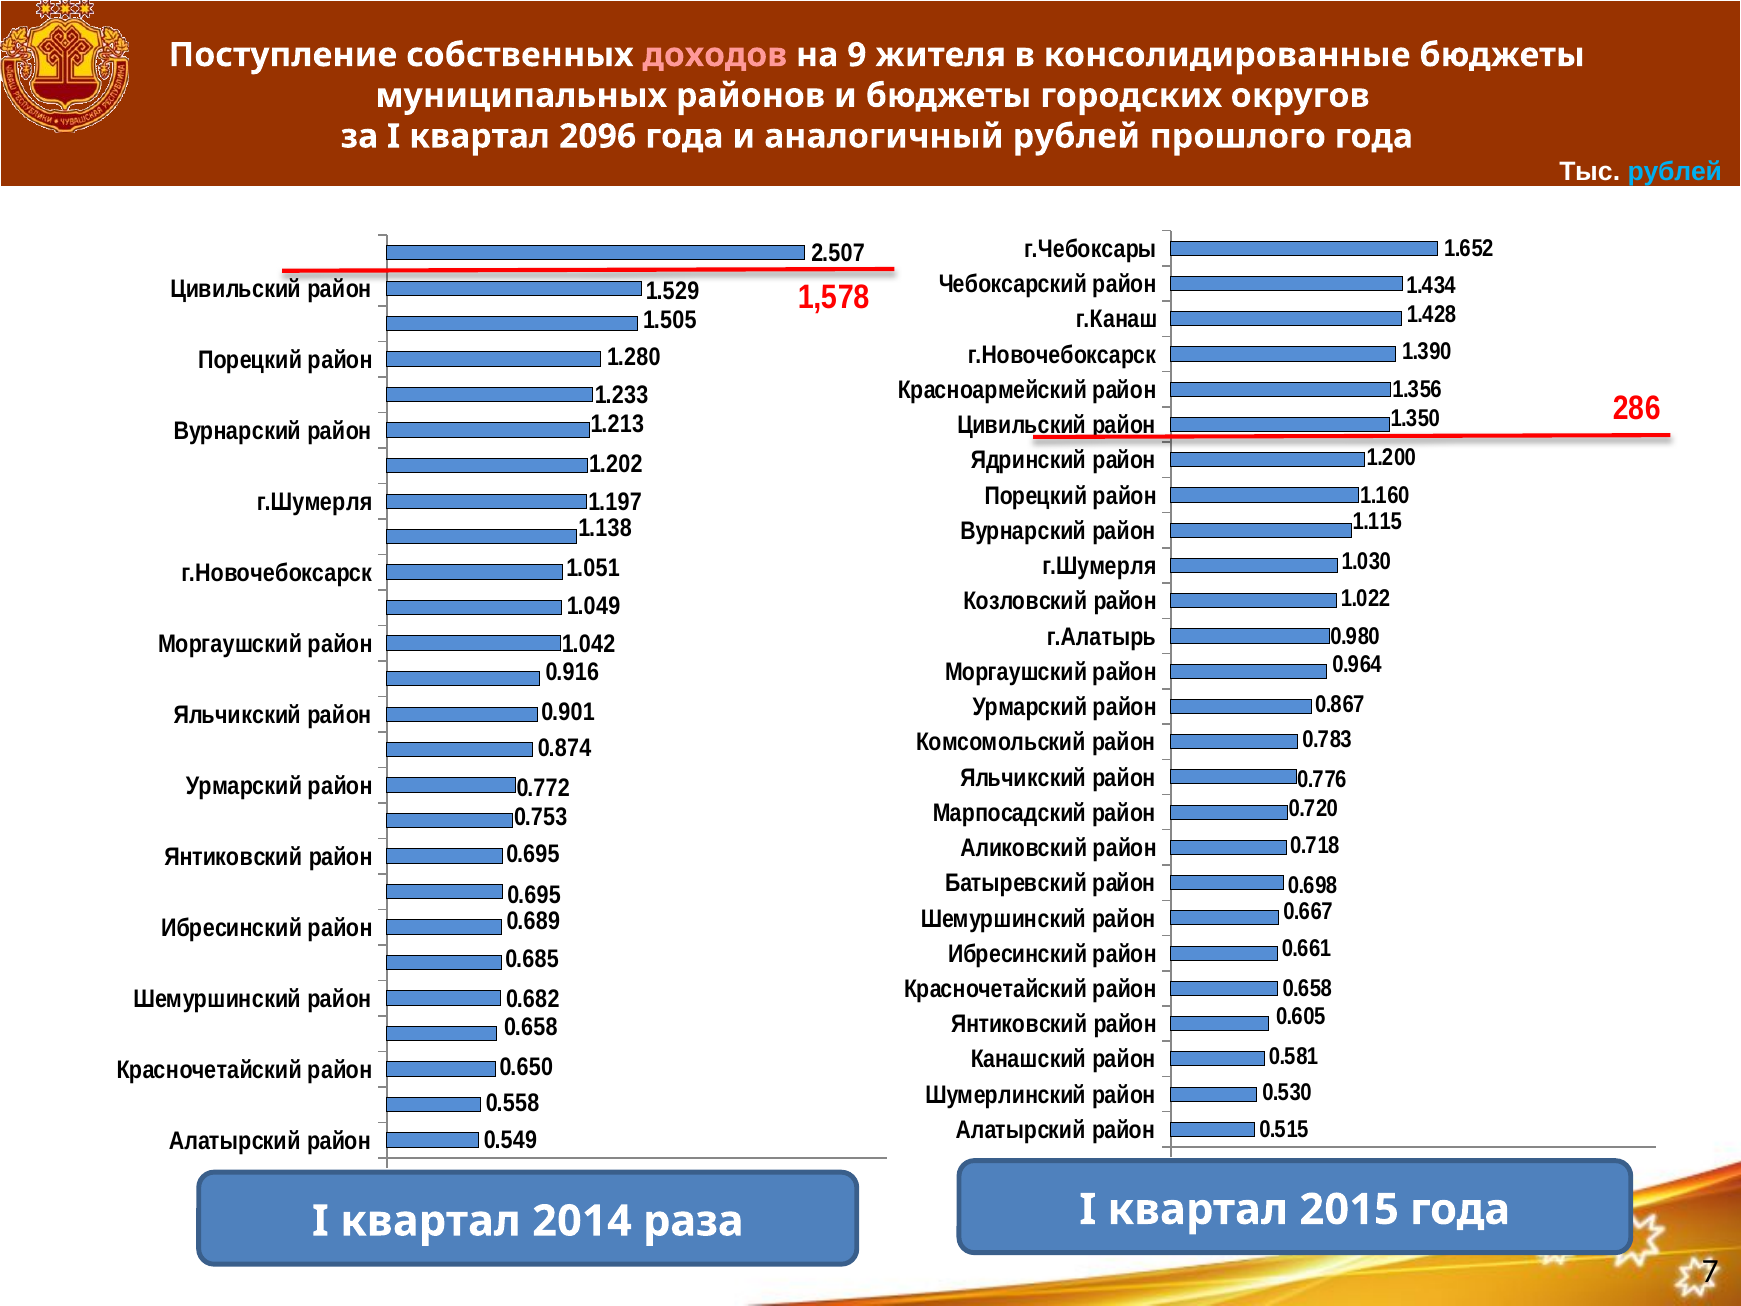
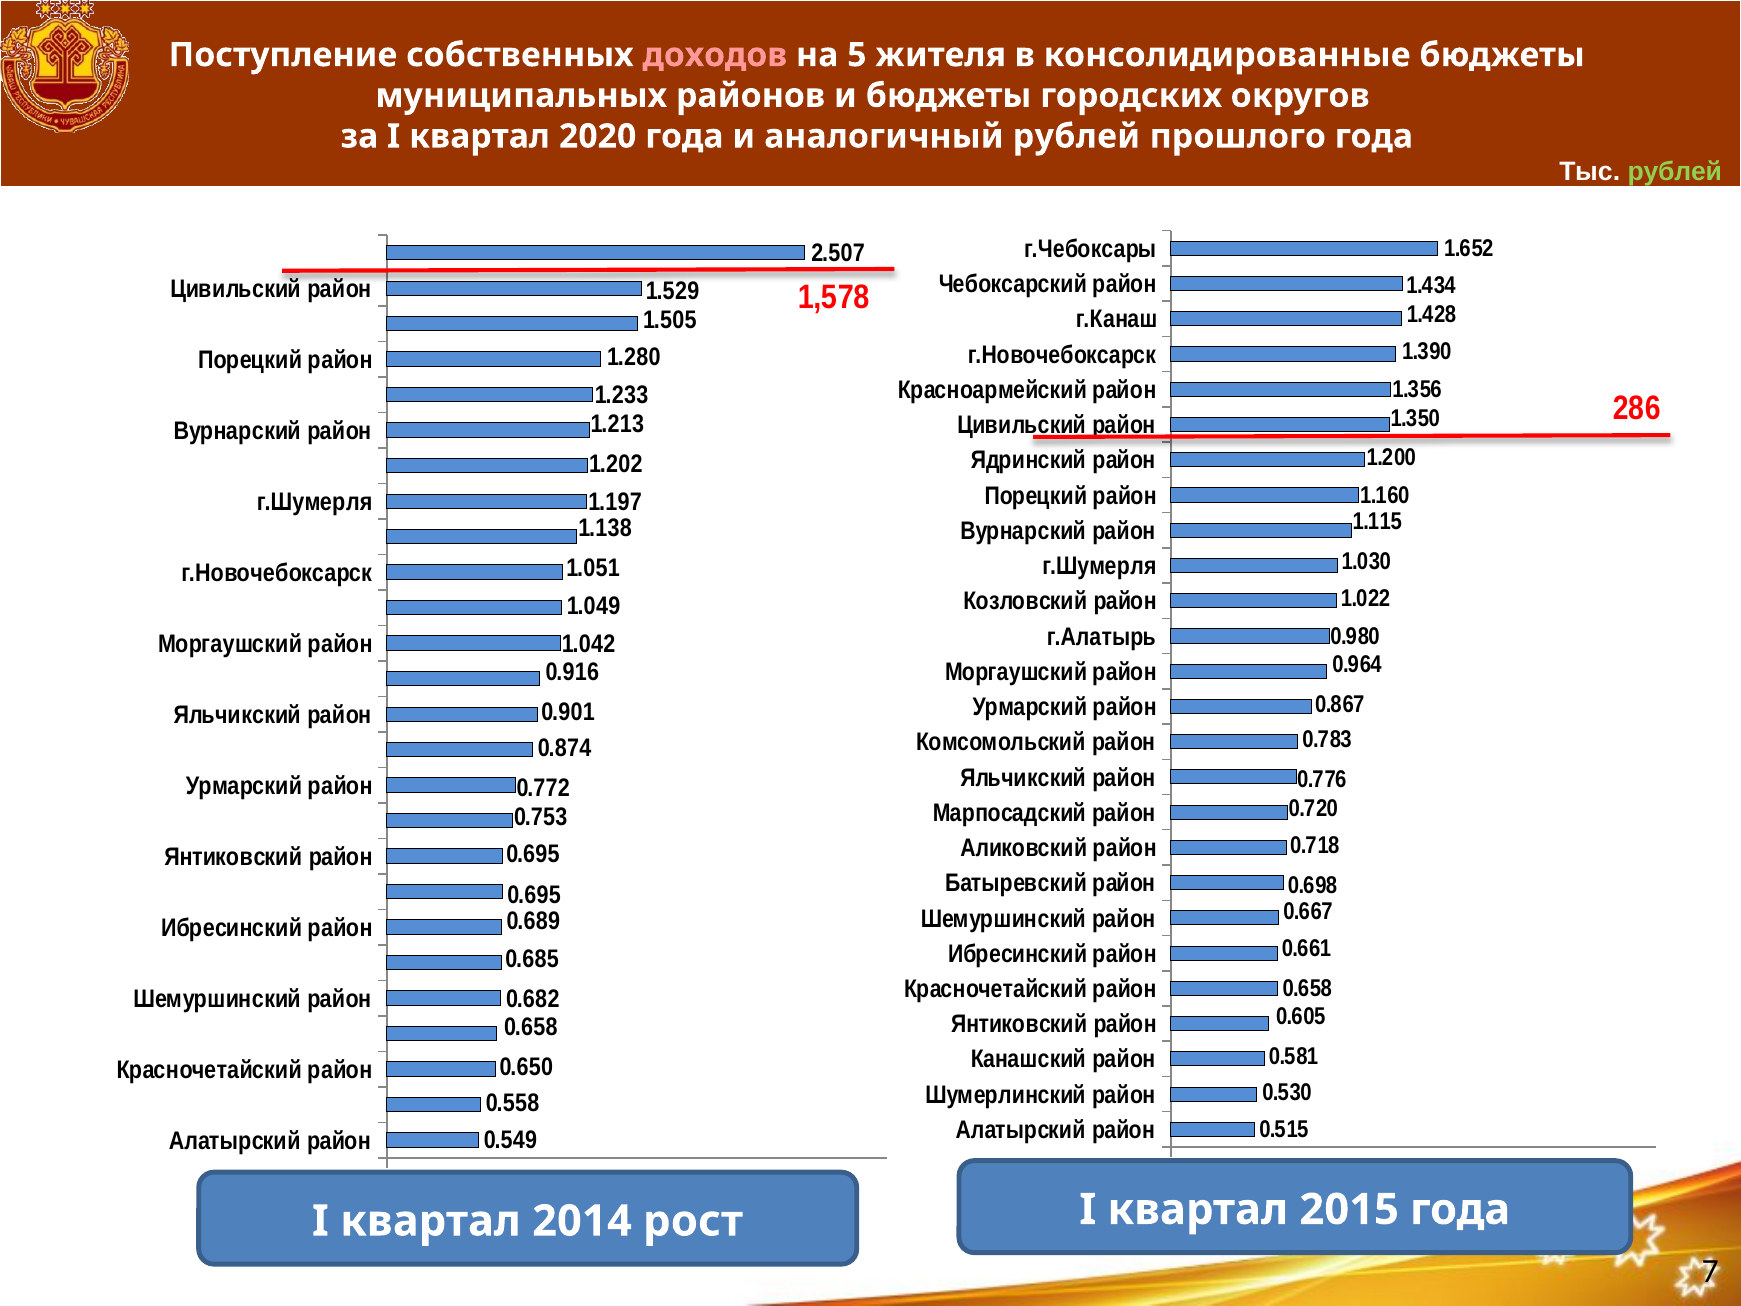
9: 9 -> 5 (857, 55)
2096: 2096 -> 2020 (598, 136)
рублей colour: light blue -> light green (1675, 172)
раза: раза -> рост (693, 1221)
